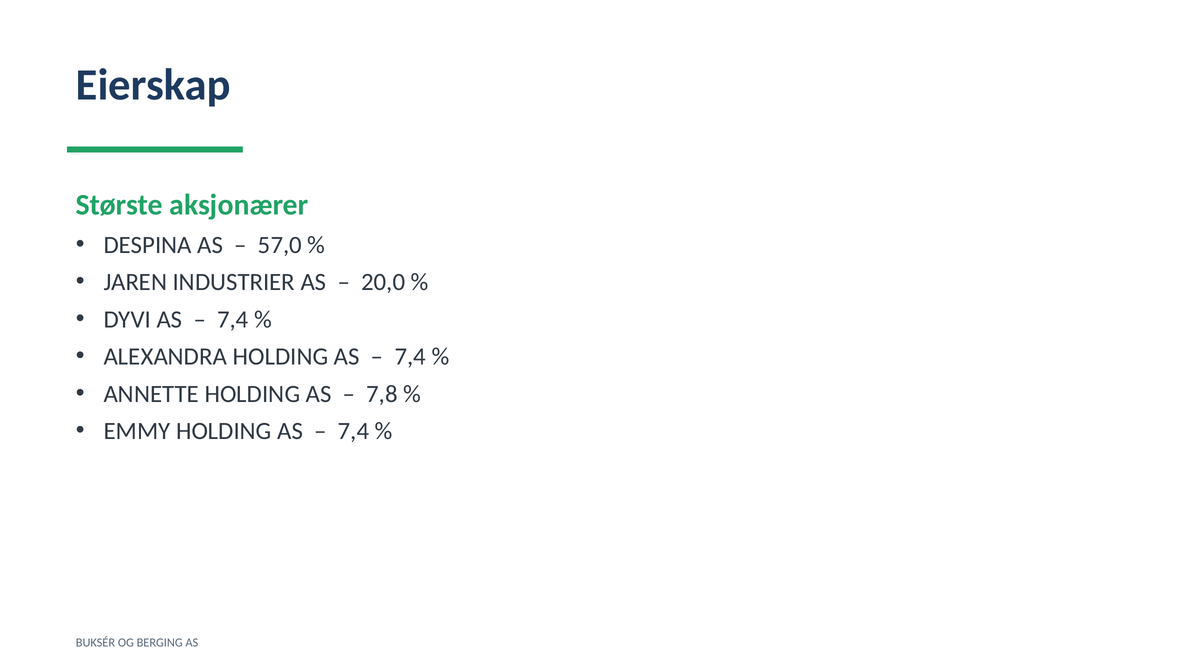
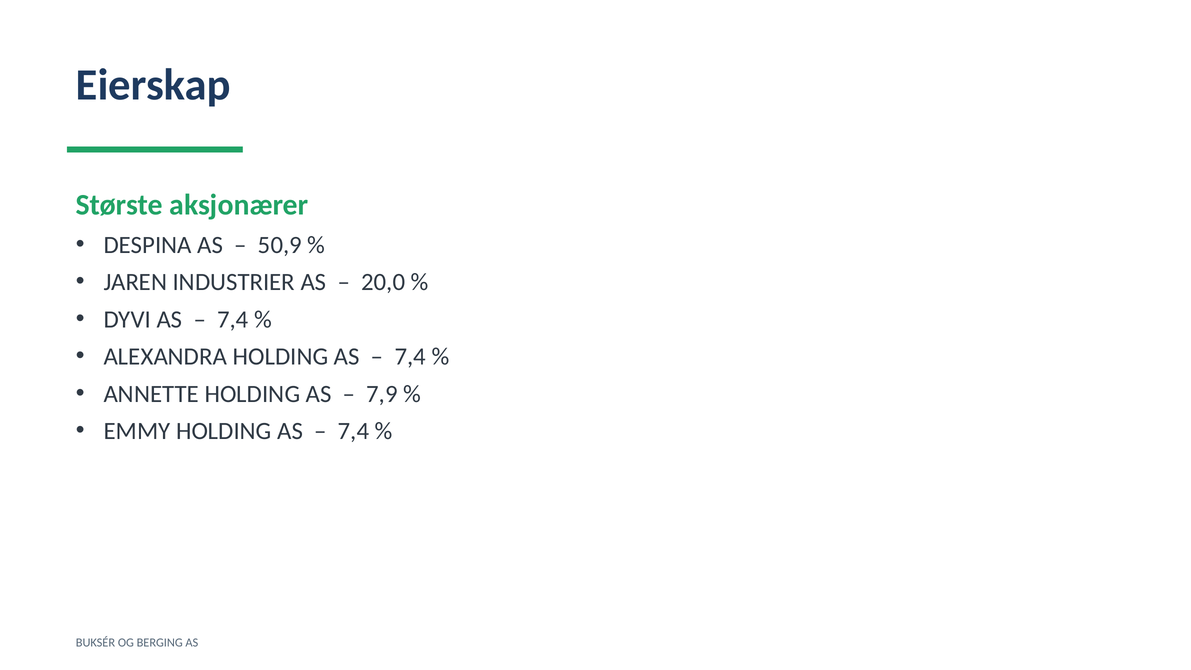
57,0: 57,0 -> 50,9 (280, 245)
7,8: 7,8 -> 7,9 (382, 394)
